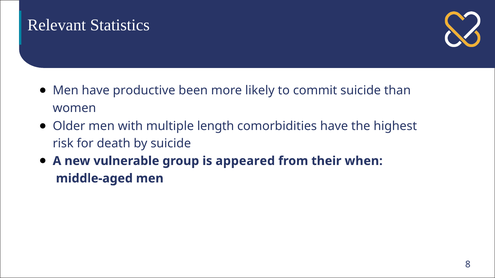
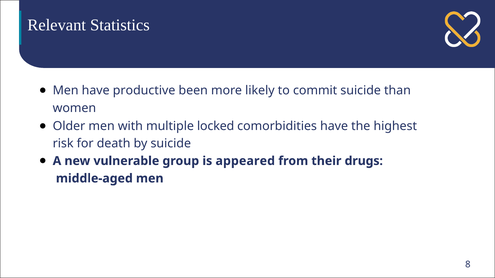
length: length -> locked (216, 126)
when: when -> drugs (364, 161)
